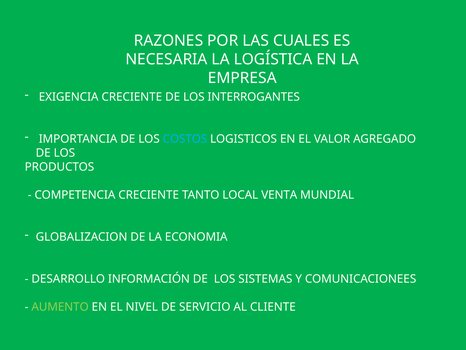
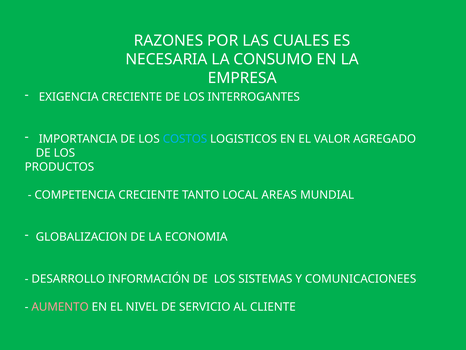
LOGÍSTICA: LOGÍSTICA -> CONSUMO (273, 59)
VENTA: VENTA -> AREAS (279, 195)
AUMENTO colour: light green -> pink (60, 306)
